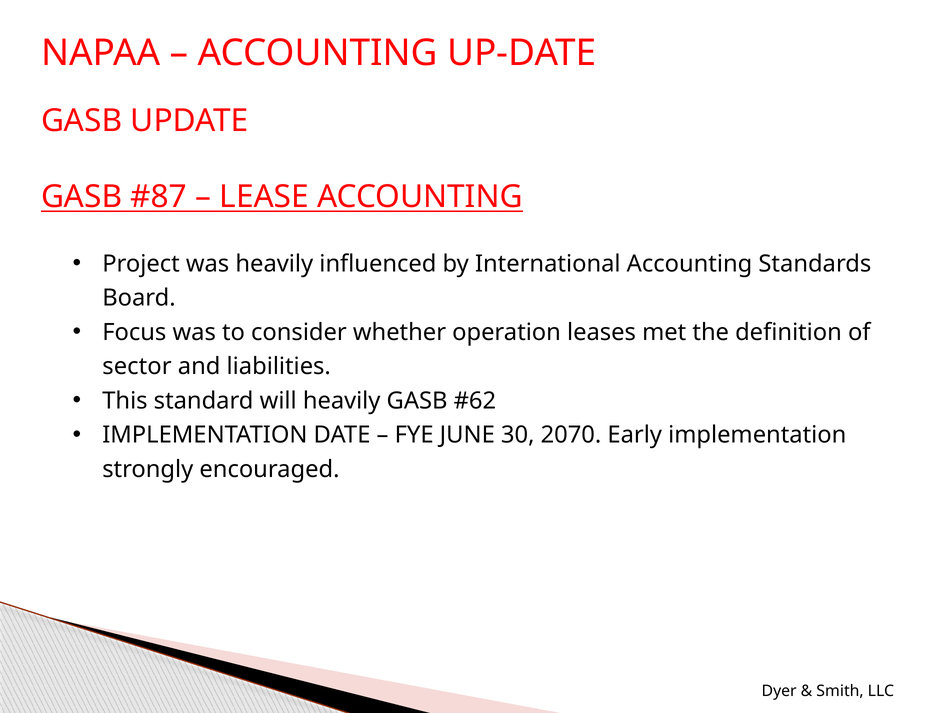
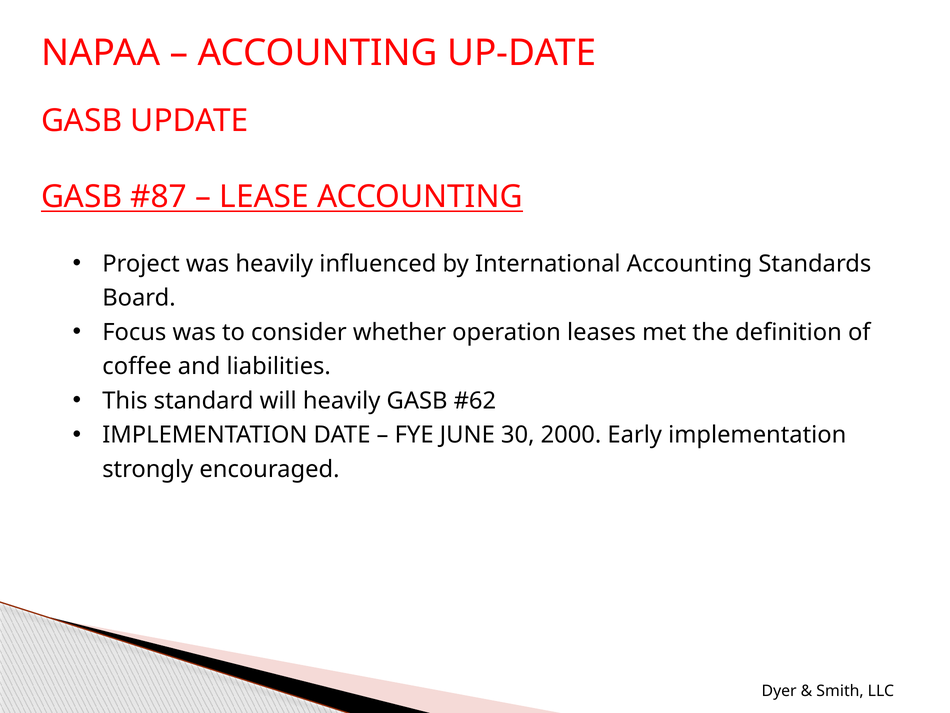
sector: sector -> coffee (137, 366)
2070: 2070 -> 2000 (571, 435)
